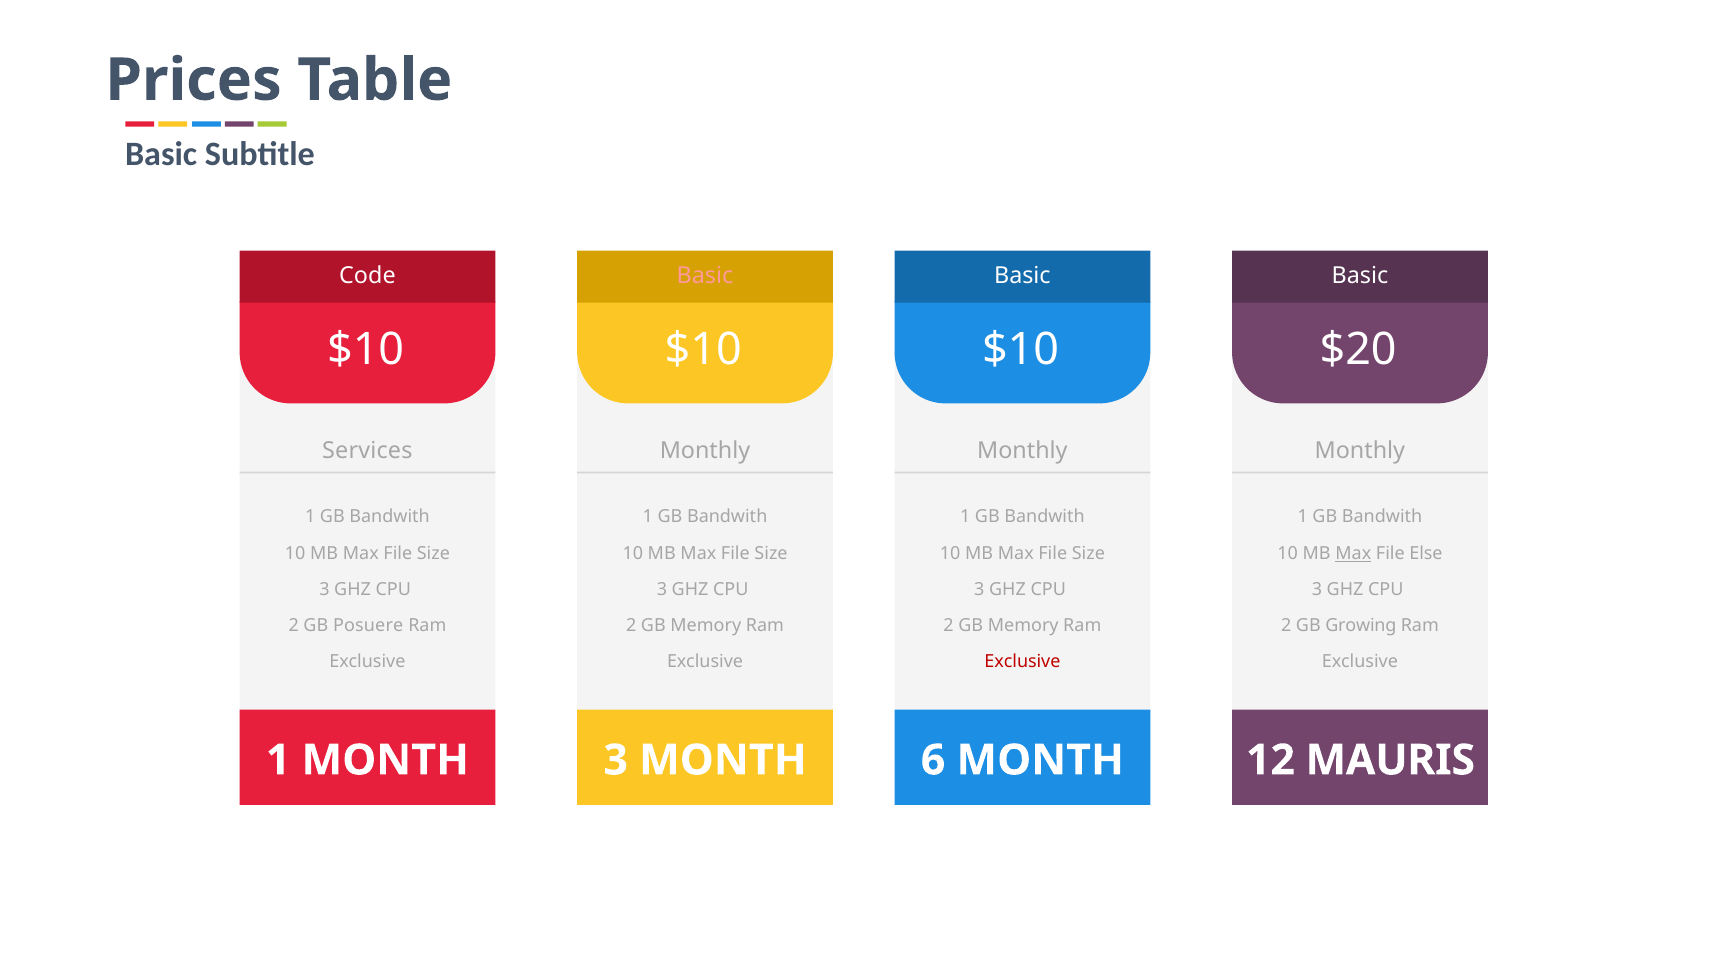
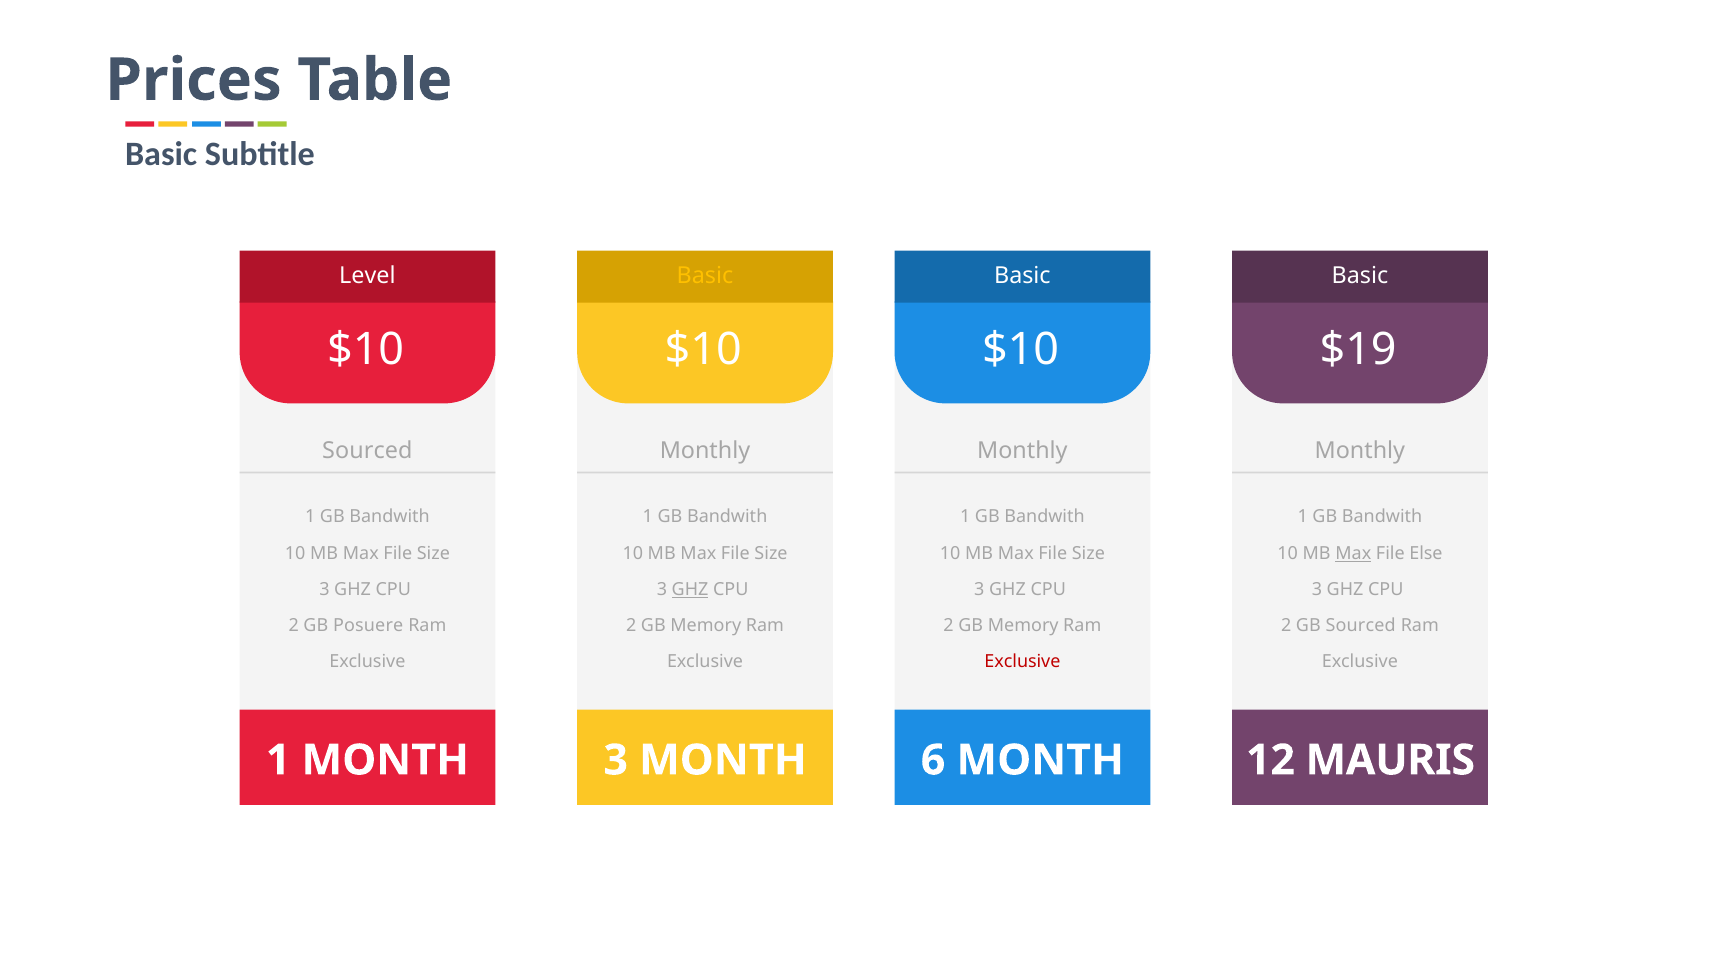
Code: Code -> Level (367, 276)
Basic colour: pink -> yellow (705, 276)
$20: $20 -> $19 (1358, 350)
Services: Services -> Sourced (367, 451)
GHZ underline: none -> present (690, 589)
GB Growing: Growing -> Sourced (1361, 625)
